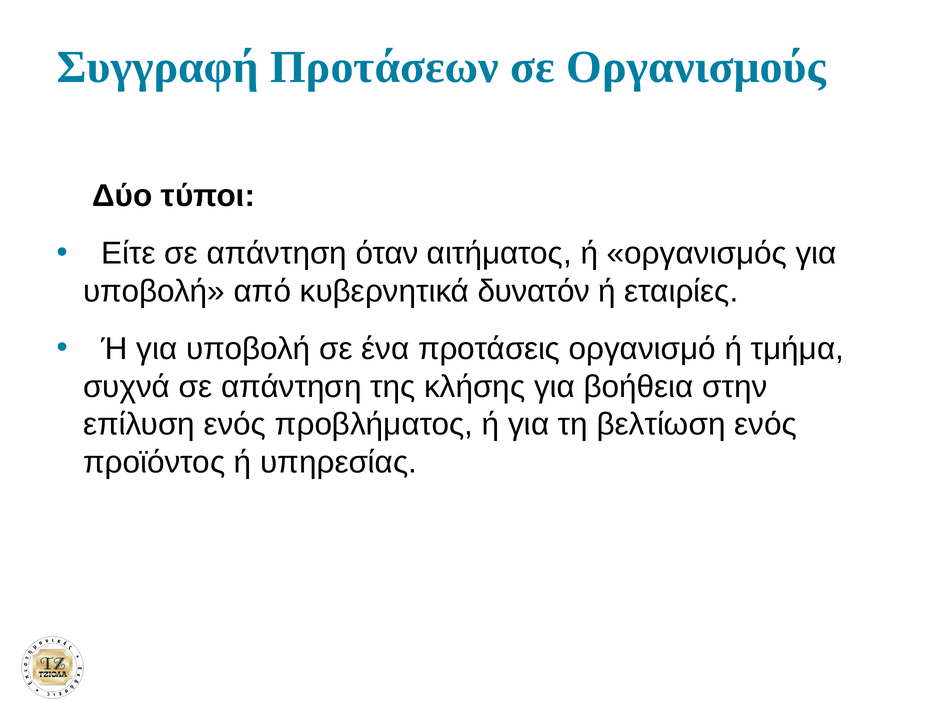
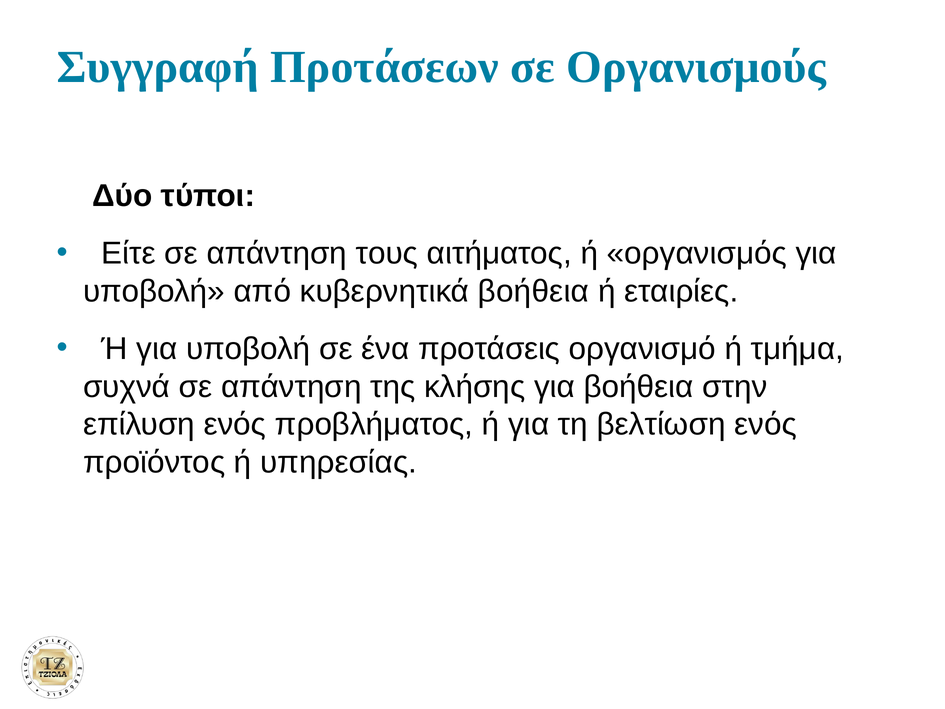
όταν: όταν -> τους (387, 253)
κυβερνητικά δυνατόν: δυνατόν -> βοήθεια (534, 291)
